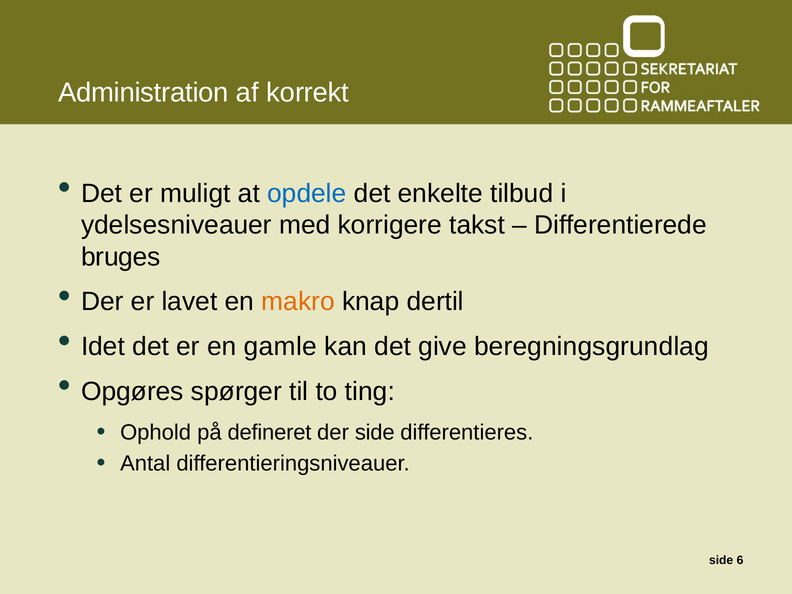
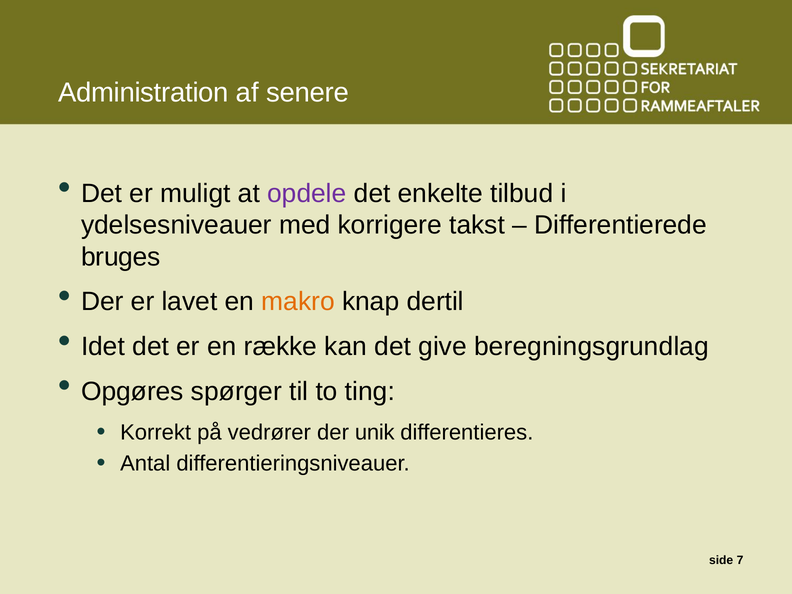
korrekt: korrekt -> senere (308, 93)
opdele colour: blue -> purple (307, 194)
gamle: gamle -> række (280, 347)
Ophold: Ophold -> Korrekt (156, 433)
defineret: defineret -> vedrører (269, 433)
der side: side -> unik (375, 433)
6: 6 -> 7 (740, 560)
